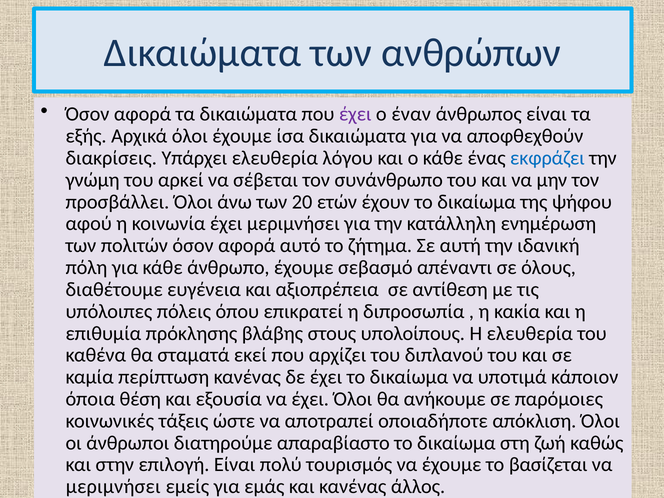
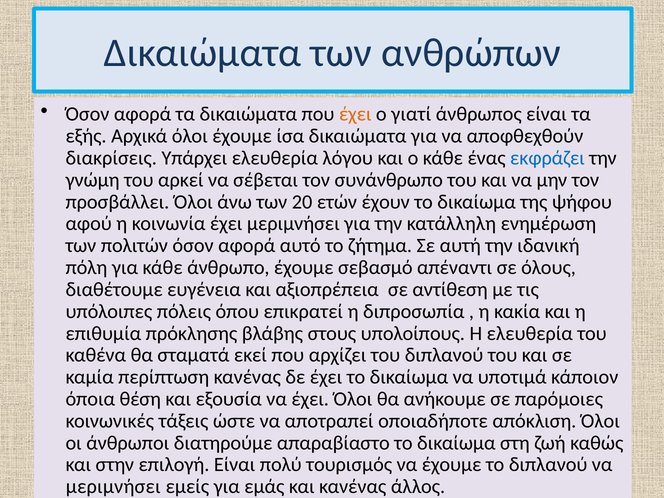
έχει colour: purple -> orange (355, 114)
έναν: έναν -> γιατί (411, 114)
το βασίζεται: βασίζεται -> διπλανού (548, 465)
